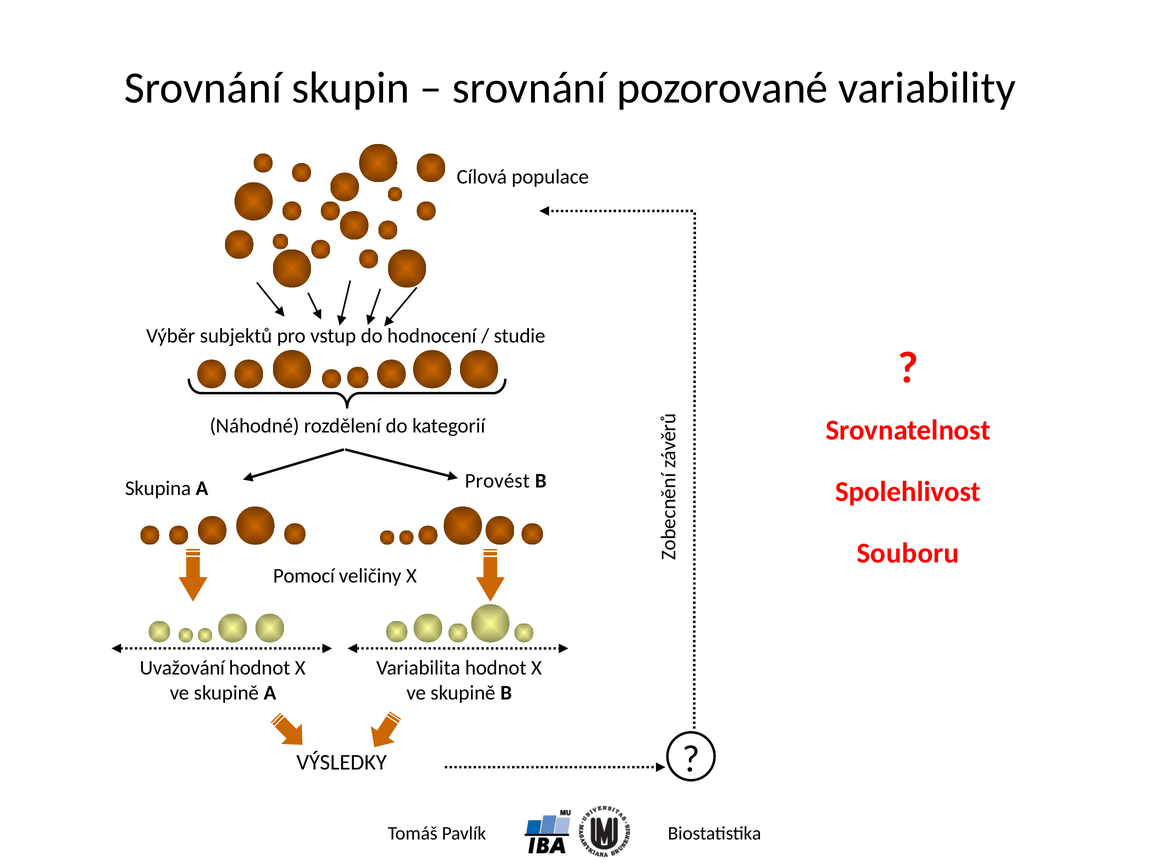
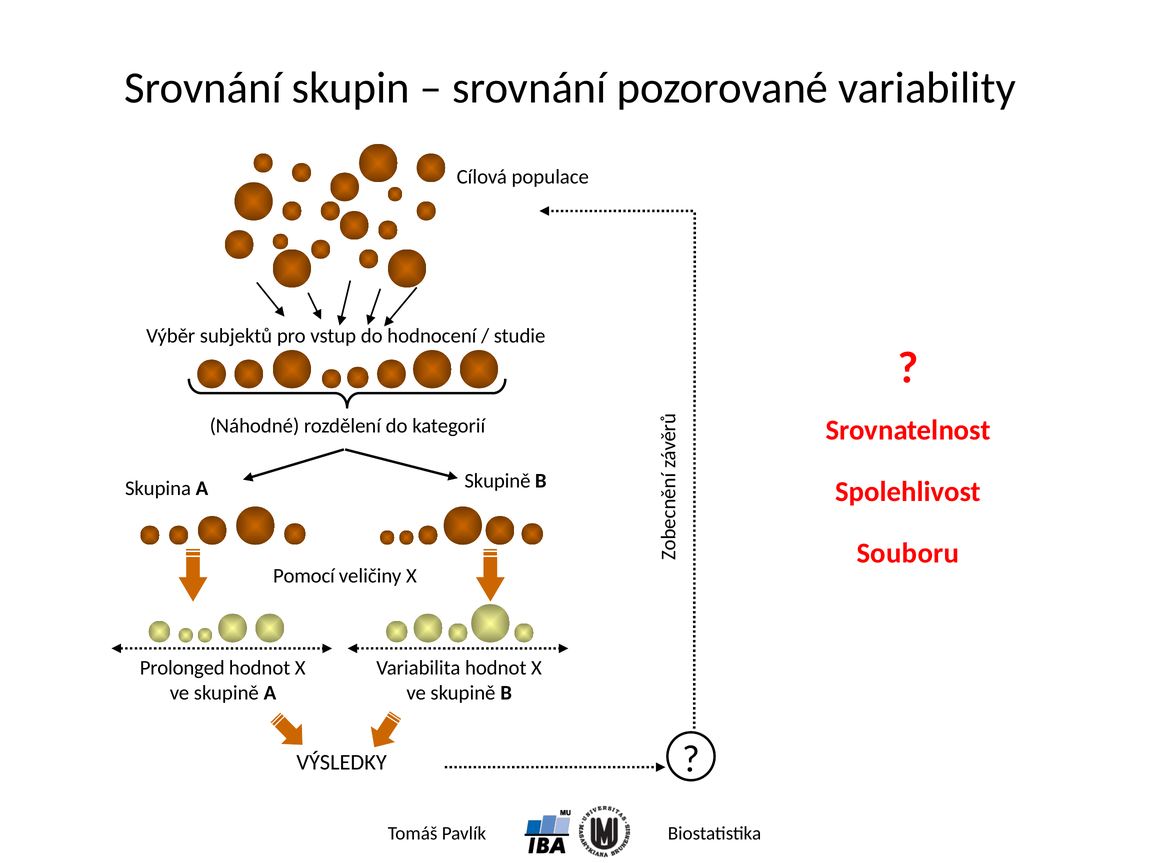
A Provést: Provést -> Skupině (497, 481)
Uvažování: Uvažování -> Prolonged (182, 668)
